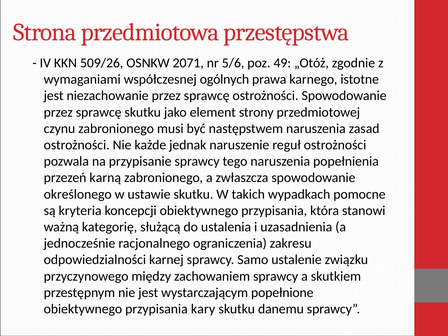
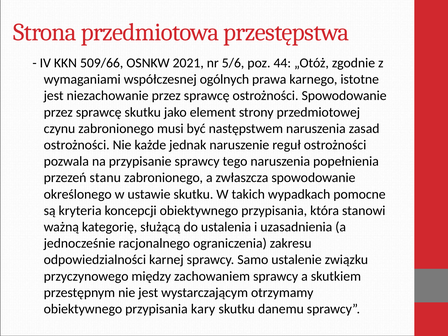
509/26: 509/26 -> 509/66 (102, 63)
2071: 2071 -> 2021 (188, 63)
49: 49 -> 44 (282, 63)
karną: karną -> stanu (105, 178)
popełnione: popełnione -> otrzymamy (282, 293)
